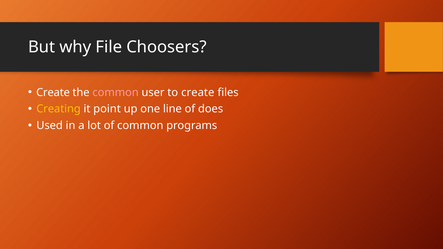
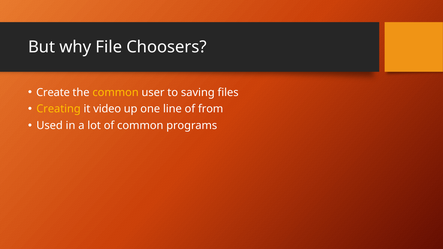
common colour: pink -> yellow (116, 92)
to create: create -> saving (198, 92)
point: point -> video (107, 109)
does: does -> from (211, 109)
